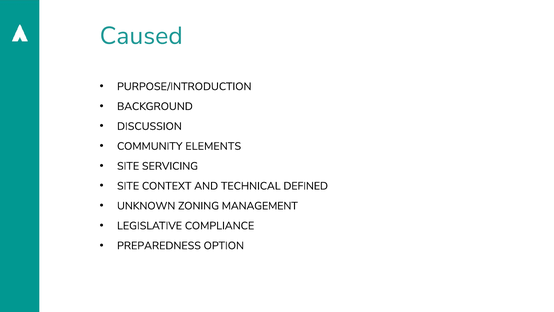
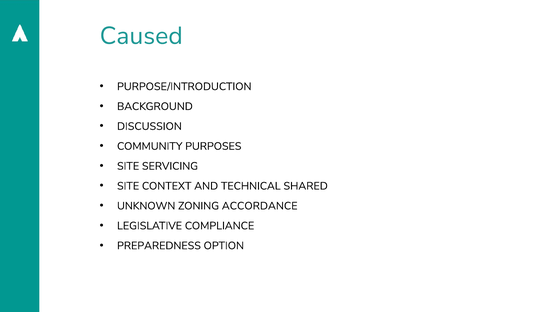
ELEMENTS: ELEMENTS -> PURPOSES (213, 146)
DEFINED: DEFINED -> SHARED (306, 186)
MANAGEMENT: MANAGEMENT -> ACCORDANCE (260, 206)
